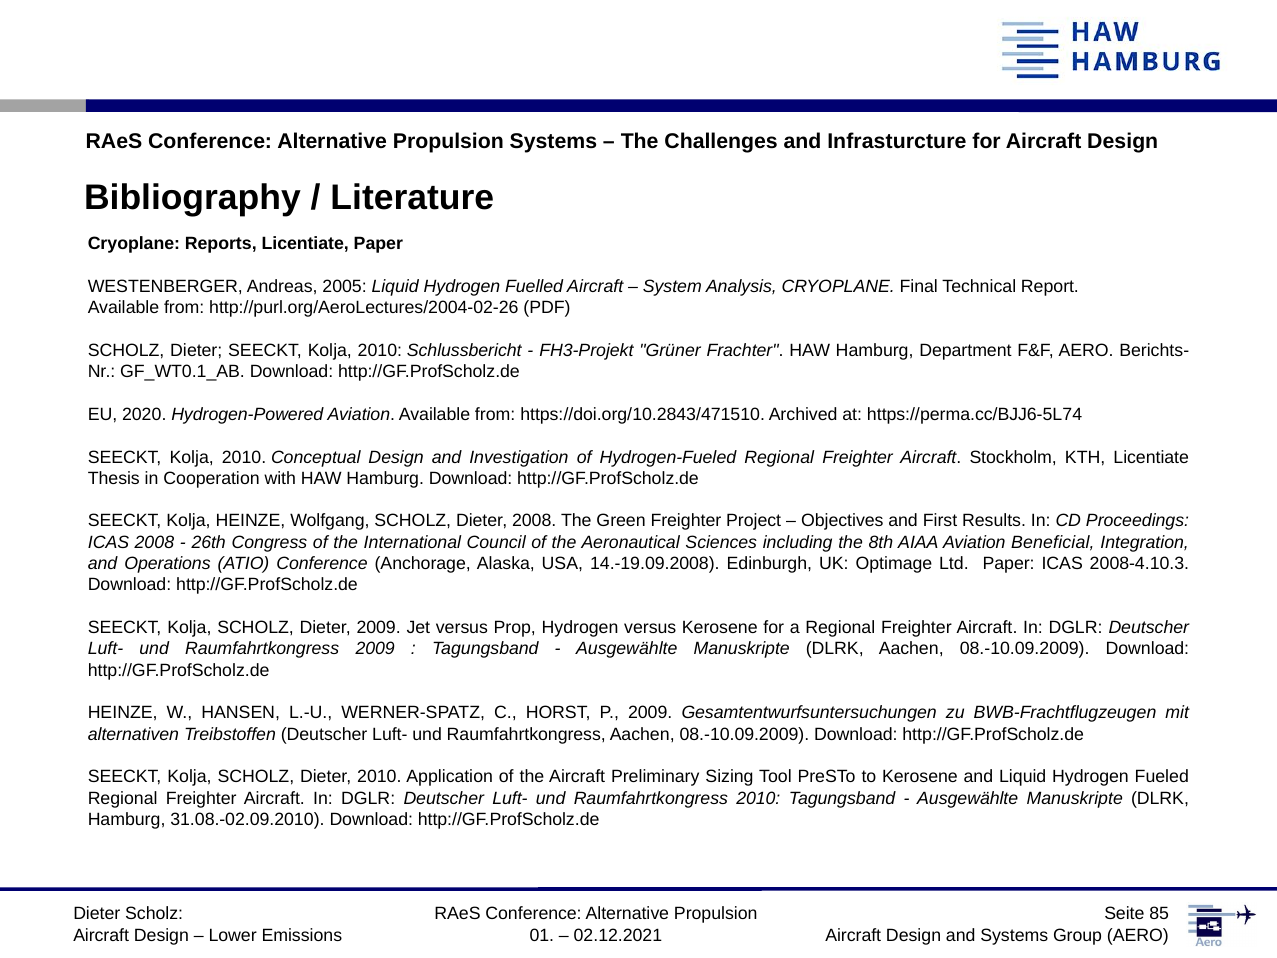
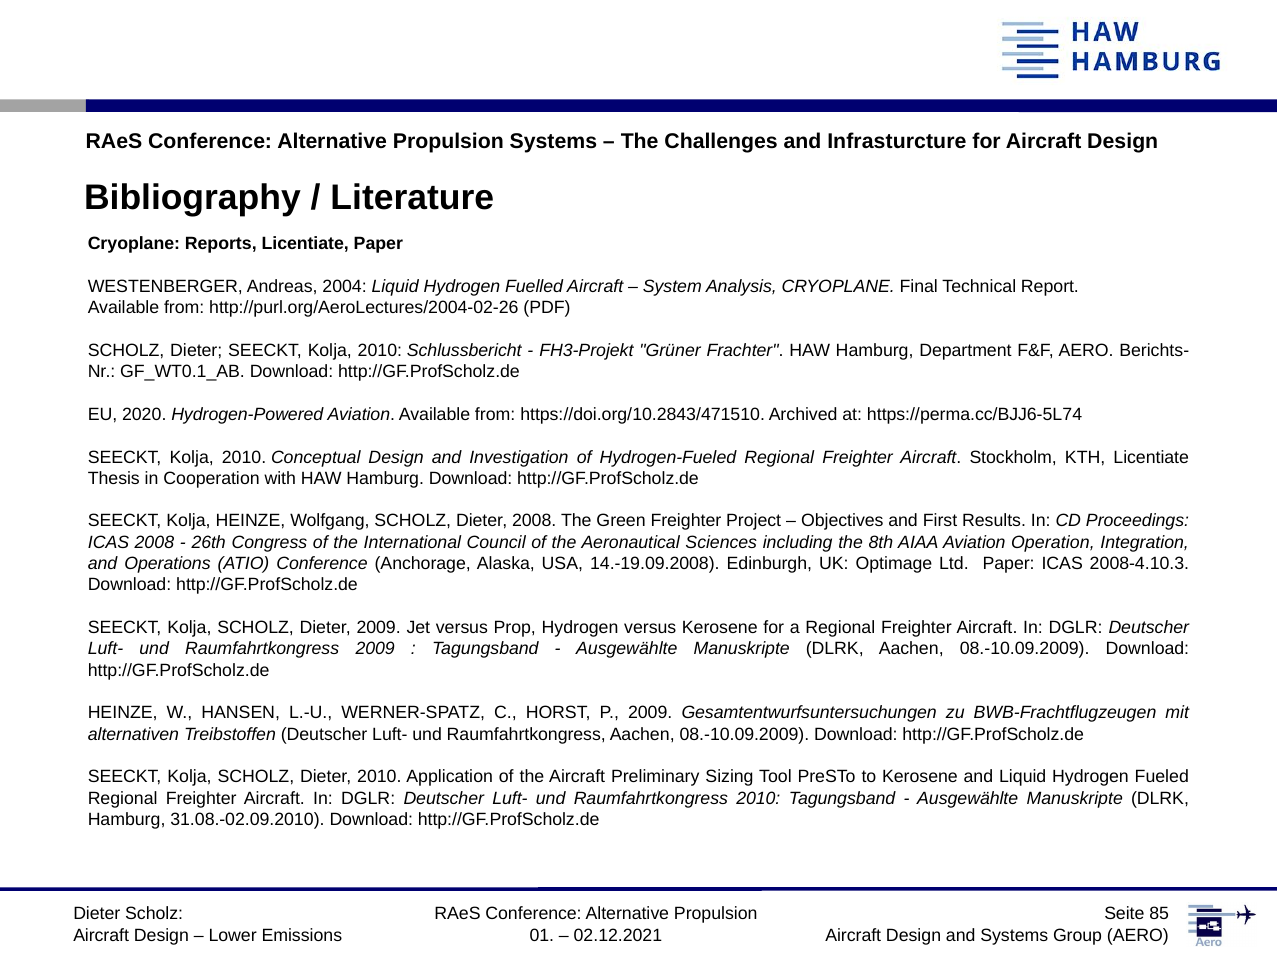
2005: 2005 -> 2004 (345, 286)
Beneficial: Beneficial -> Operation (1053, 542)
